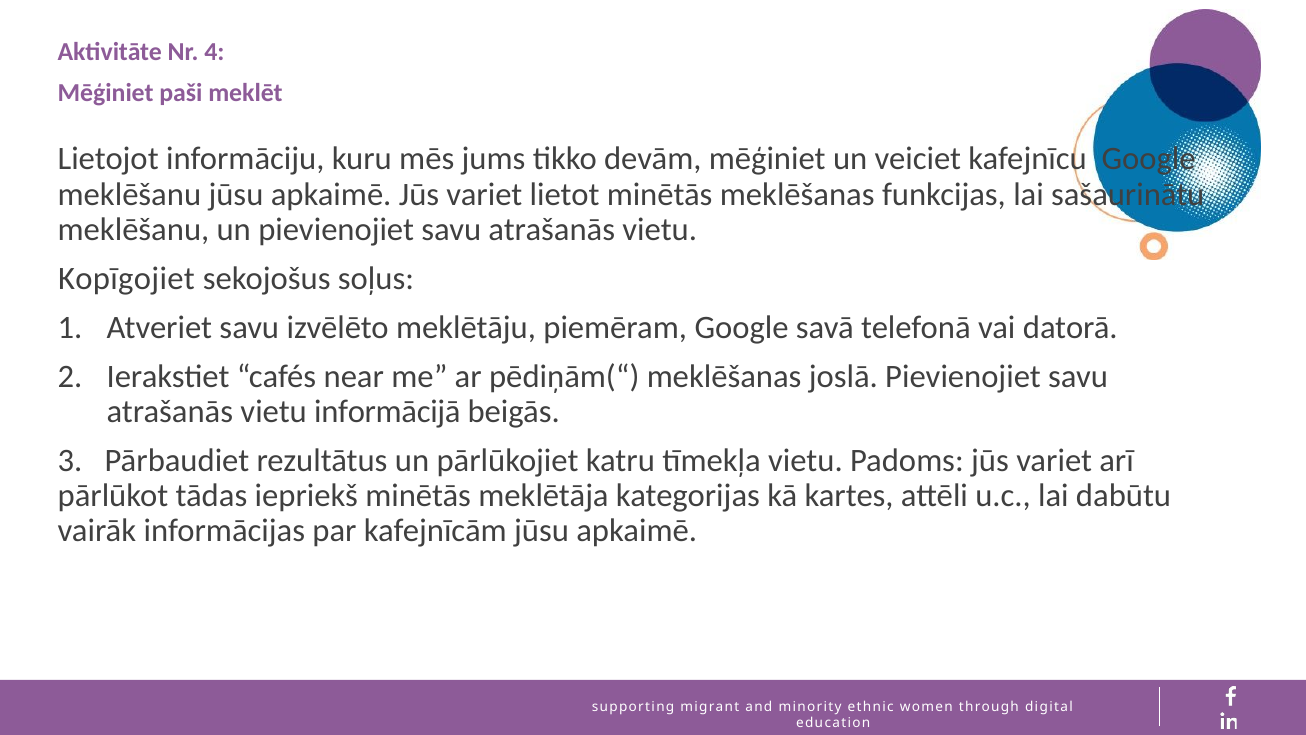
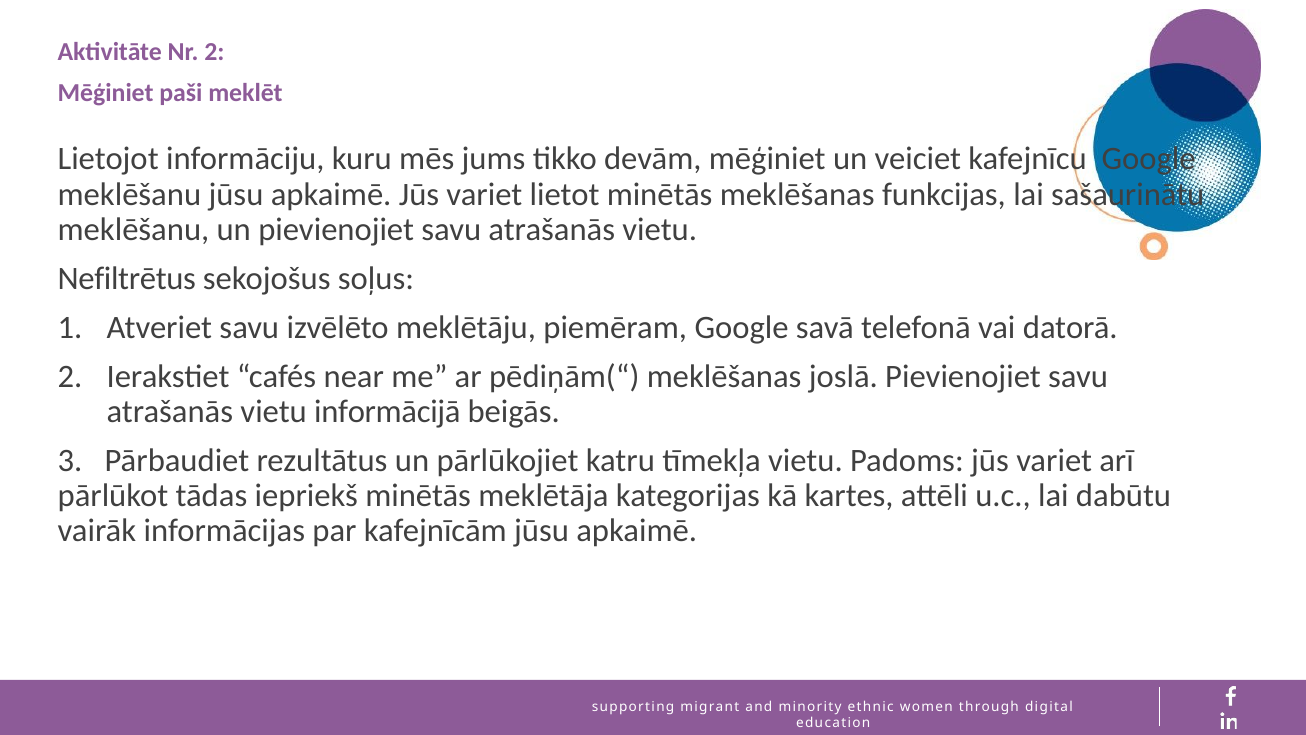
Nr 4: 4 -> 2 (214, 52)
Kopīgojiet: Kopīgojiet -> Nefiltrētus (127, 278)
